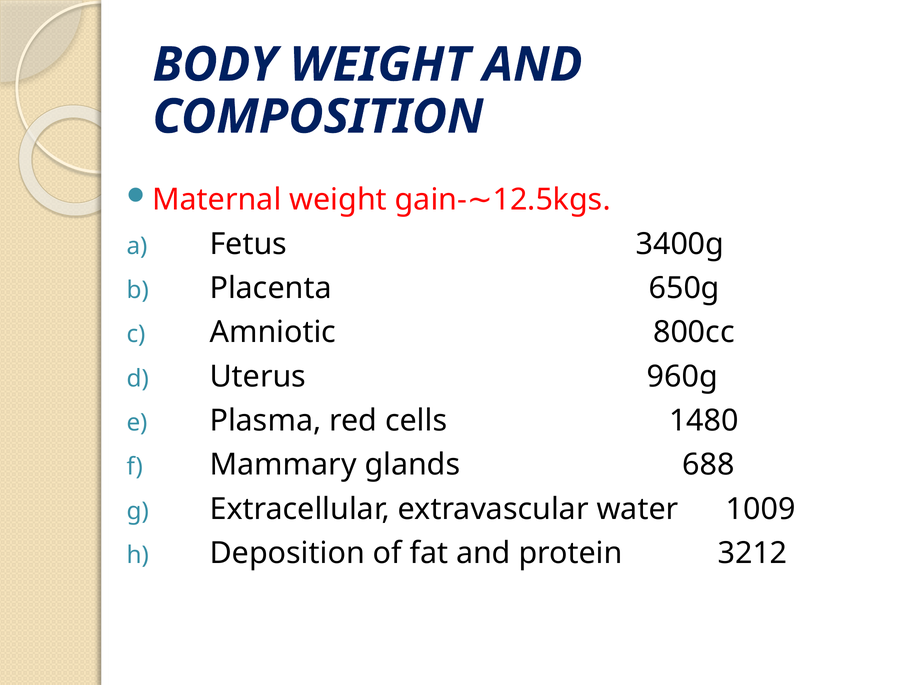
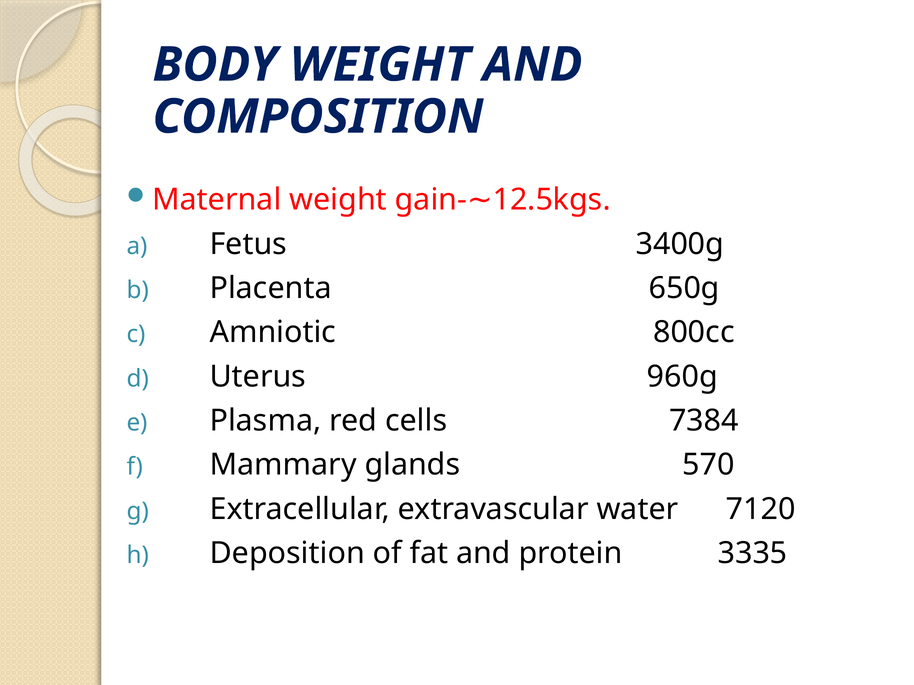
1480: 1480 -> 7384 (704, 421)
688: 688 -> 570 (708, 465)
1009: 1009 -> 7120 (761, 509)
3212: 3212 -> 3335 (753, 554)
